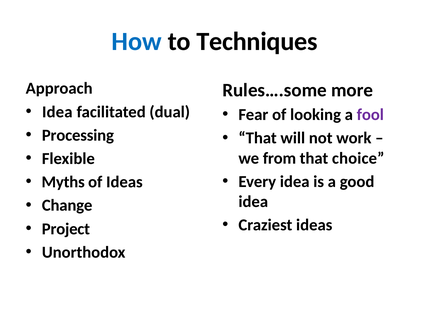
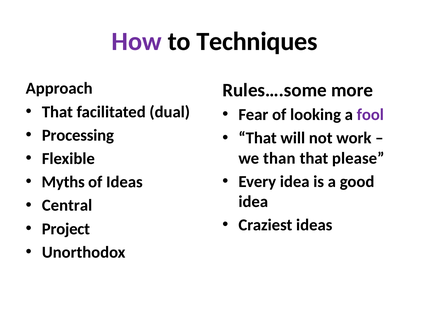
How colour: blue -> purple (137, 42)
Idea: Idea -> That (57, 112)
from: from -> than (279, 158)
choice: choice -> please (358, 158)
Change: Change -> Central (67, 205)
